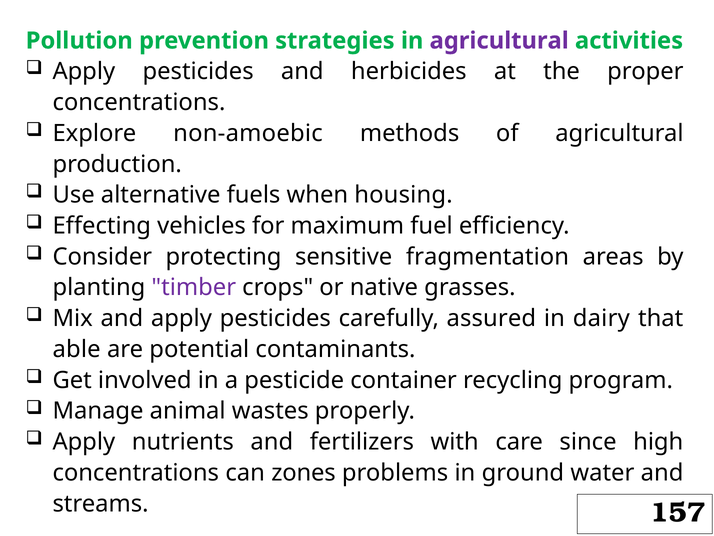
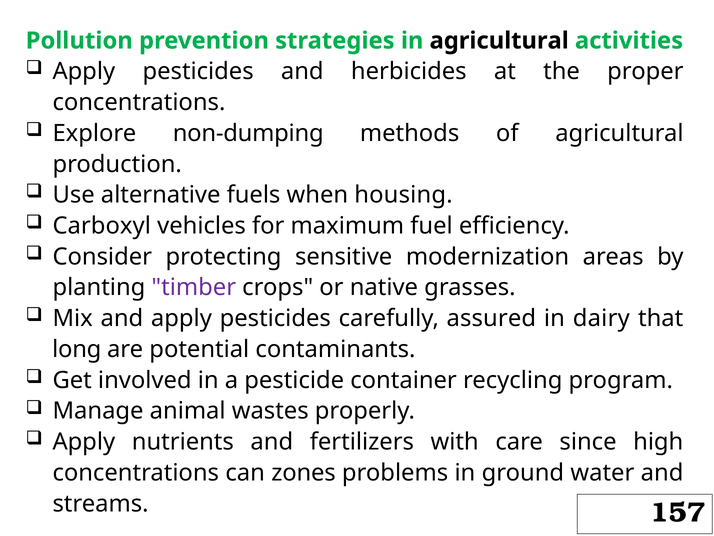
agricultural colour: purple -> black (499, 41)
non-amoebic: non-amoebic -> non-dumping (248, 133)
Effecting: Effecting -> Carboxyl (102, 226)
fragmentation: fragmentation -> modernization (488, 257)
able: able -> long (77, 349)
